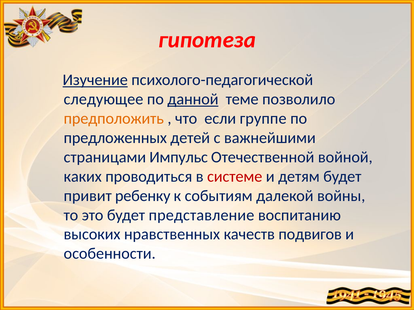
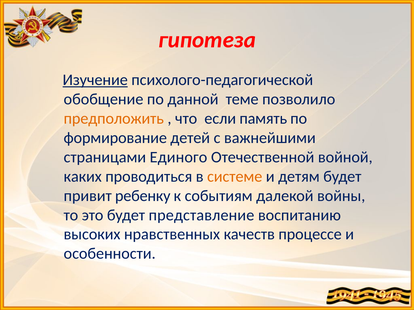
следующее: следующее -> обобщение (104, 99)
данной underline: present -> none (193, 99)
группе: группе -> память (263, 119)
предложенных: предложенных -> формирование (115, 138)
Импульс: Импульс -> Единого (178, 157)
системе colour: red -> orange (235, 177)
подвигов: подвигов -> процессе (310, 235)
